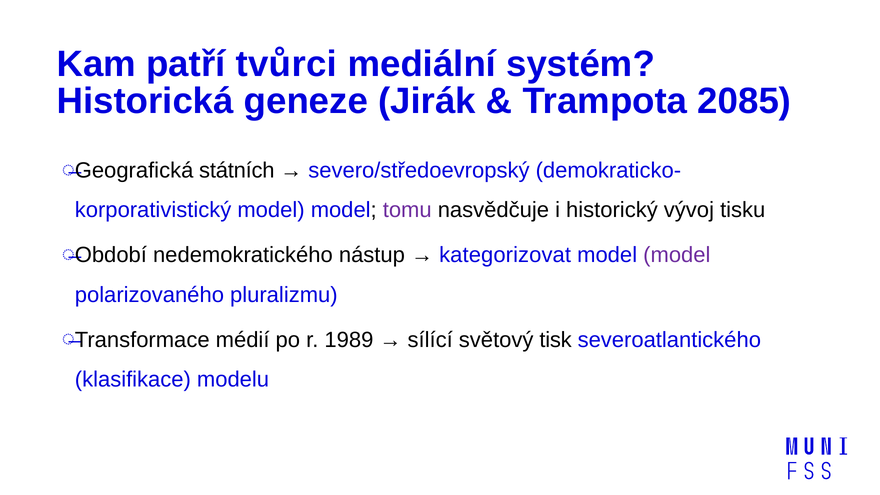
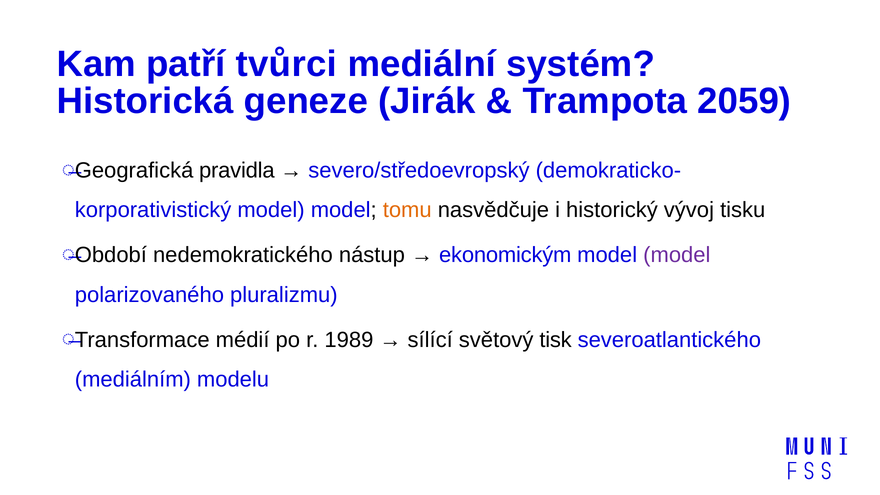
2085: 2085 -> 2059 (744, 101)
státních: státních -> pravidla (237, 171)
tomu colour: purple -> orange (407, 210)
kategorizovat: kategorizovat -> ekonomickým (505, 255)
klasifikace: klasifikace -> mediálním (133, 380)
